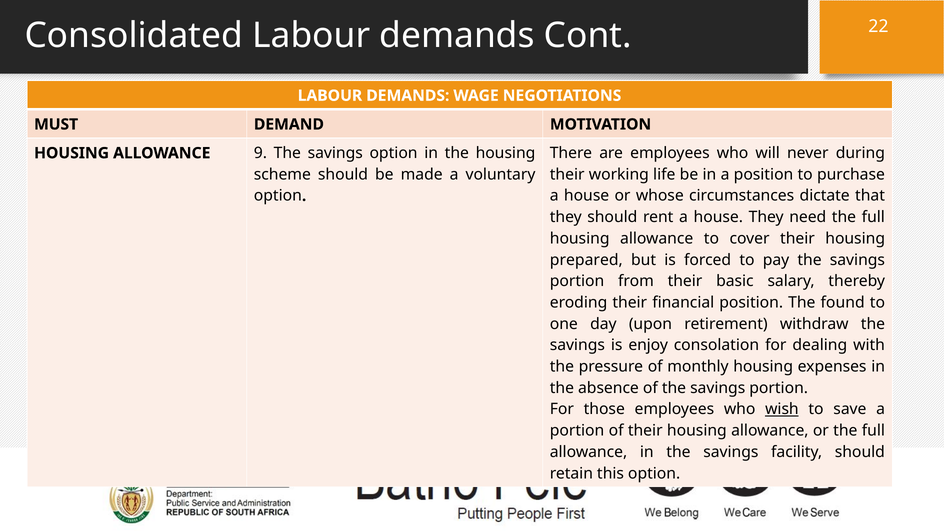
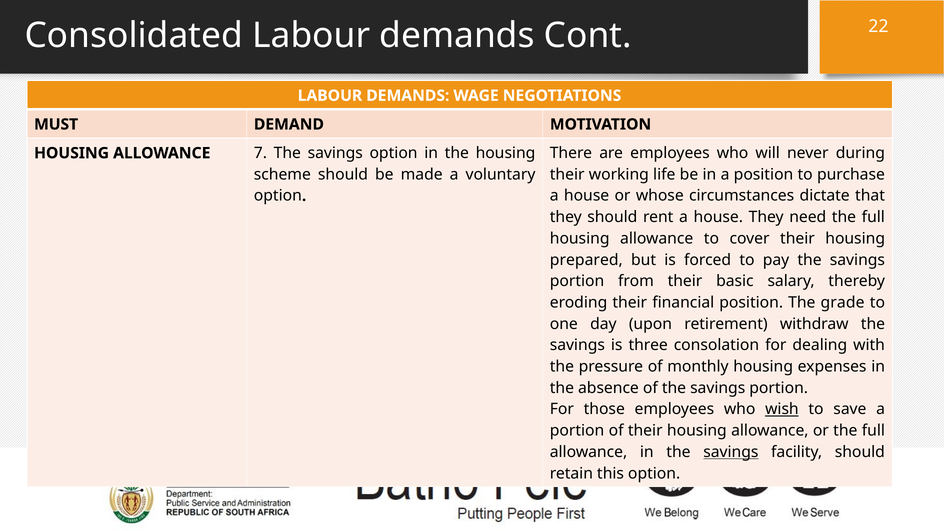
9: 9 -> 7 (260, 153)
found: found -> grade (843, 303)
enjoy: enjoy -> three (648, 345)
savings underline: none -> present (731, 452)
